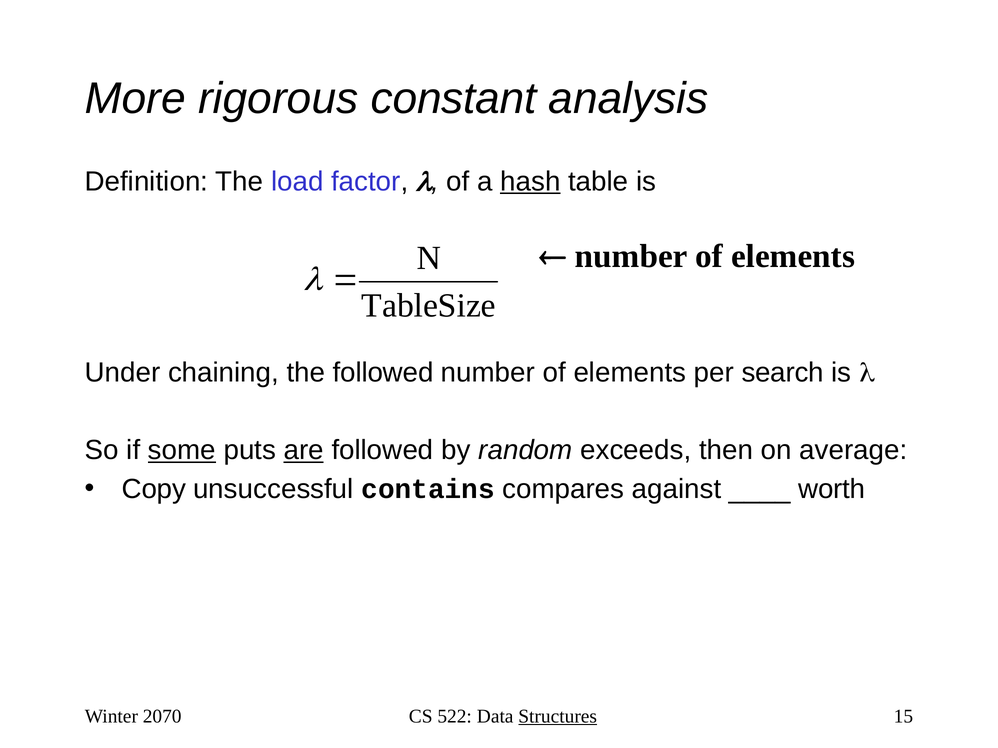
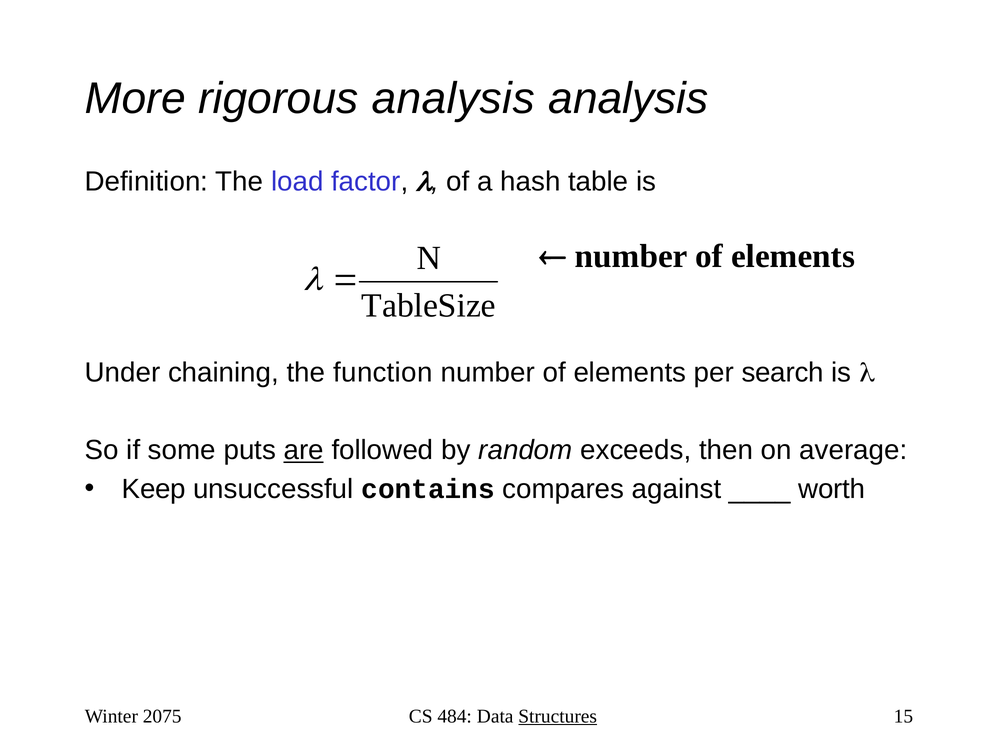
rigorous constant: constant -> analysis (453, 99)
hash underline: present -> none (530, 182)
the followed: followed -> function (383, 373)
some underline: present -> none (182, 450)
Copy: Copy -> Keep (154, 489)
2070: 2070 -> 2075 (162, 717)
522: 522 -> 484 (455, 717)
